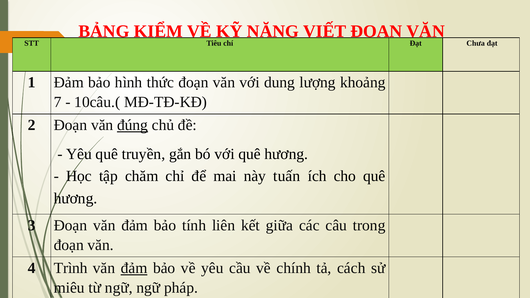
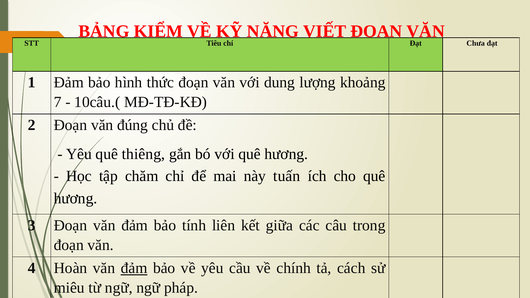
đúng underline: present -> none (133, 125)
truyền: truyền -> thiêng (143, 154)
Trình: Trình -> Hoàn (71, 268)
